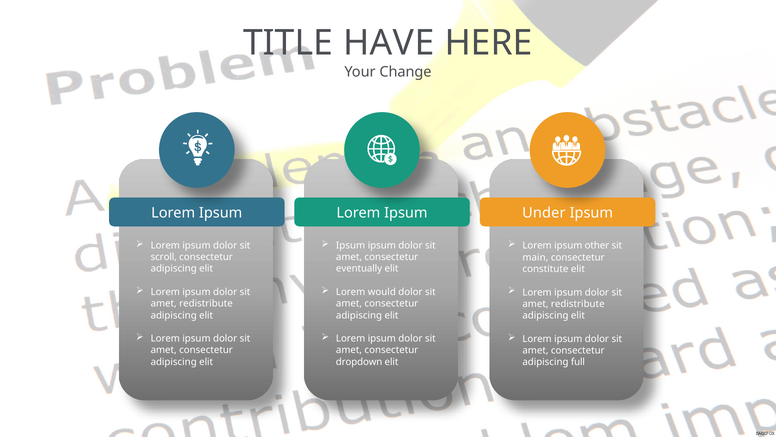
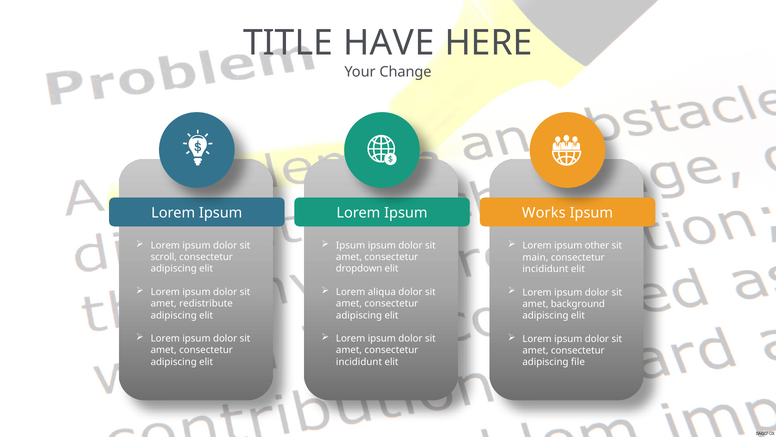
Under: Under -> Works (544, 213)
eventually: eventually -> dropdown (359, 268)
constitute: constitute -> incididunt (545, 269)
would: would -> aliqua (382, 292)
redistribute: redistribute -> background (578, 304)
dropdown: dropdown -> incididunt (359, 362)
full: full -> file (578, 362)
